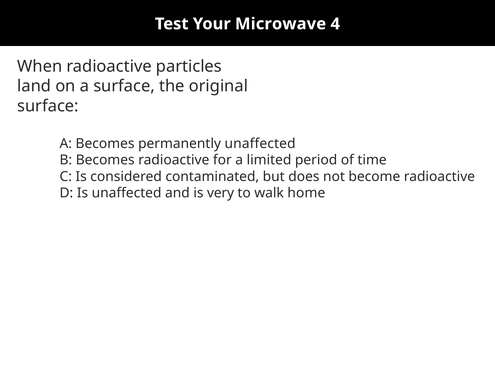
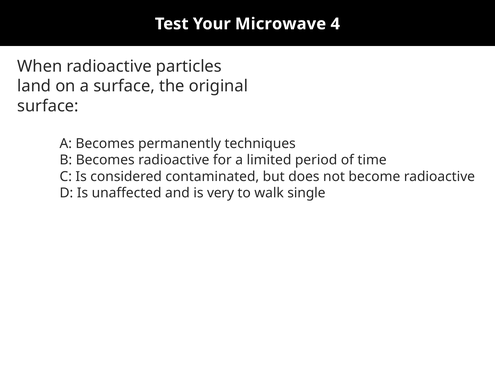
permanently unaffected: unaffected -> techniques (260, 144)
home: home -> single (306, 193)
